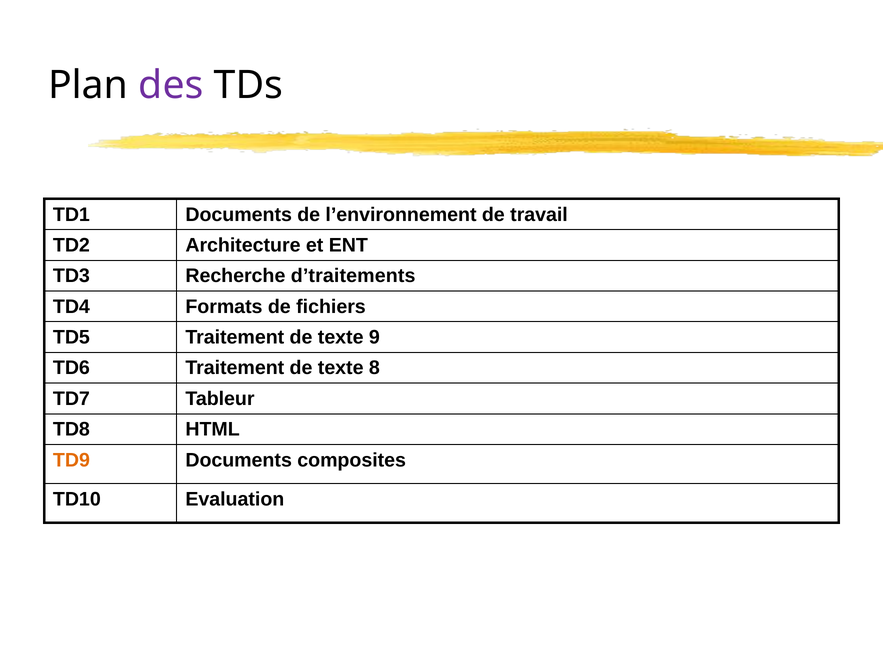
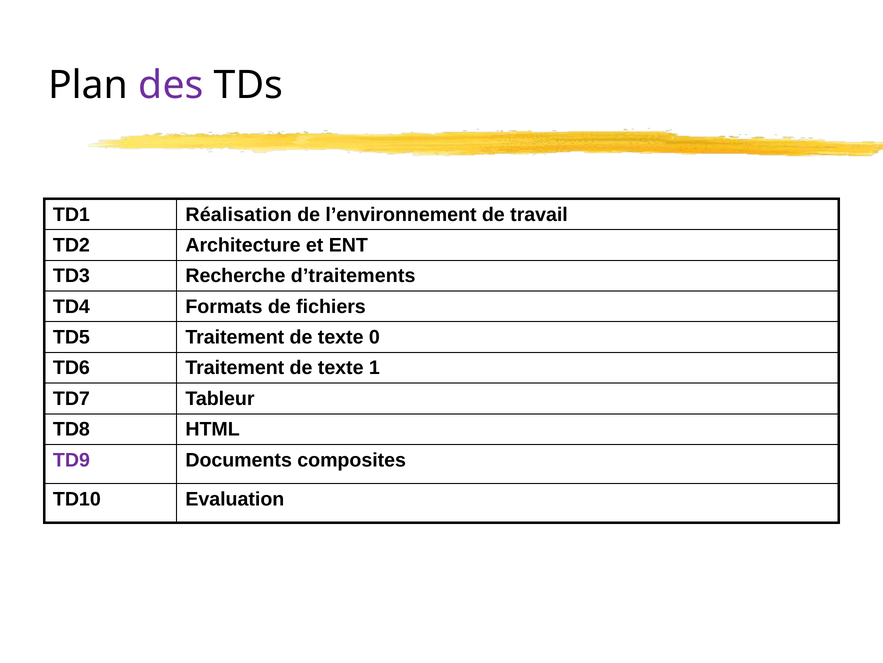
TD1 Documents: Documents -> Réalisation (239, 214)
9: 9 -> 0 (374, 337)
8: 8 -> 1 (374, 368)
TD9 colour: orange -> purple (71, 460)
